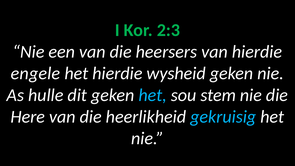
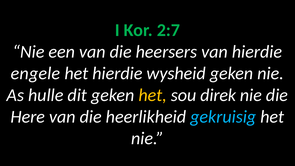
2:3: 2:3 -> 2:7 (168, 30)
het colour: light blue -> yellow (153, 95)
stem: stem -> direk (218, 95)
